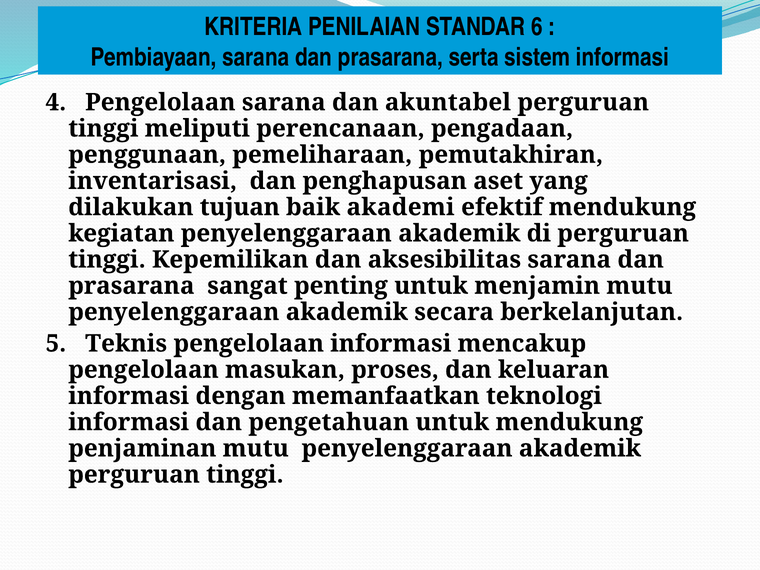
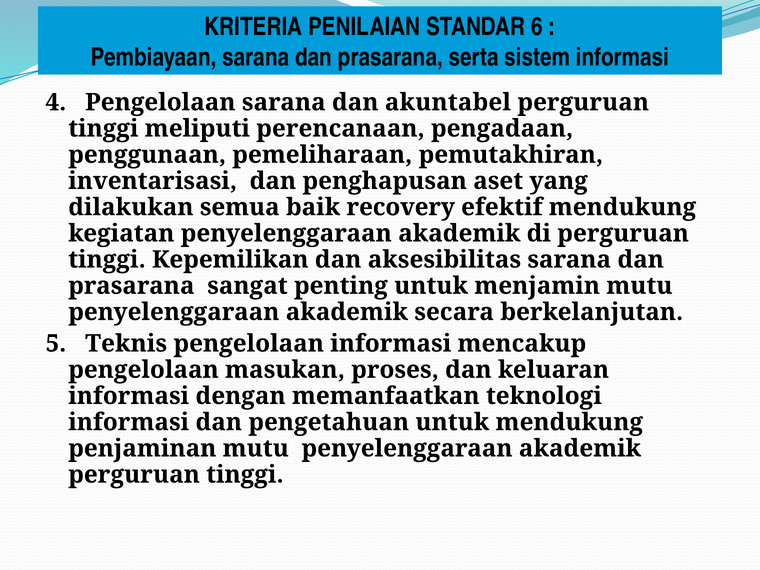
tujuan: tujuan -> semua (240, 207)
akademi: akademi -> recovery (401, 207)
